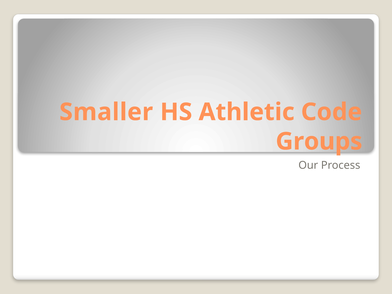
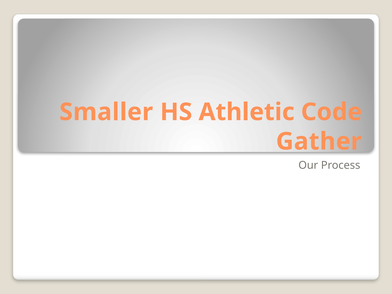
Groups: Groups -> Gather (319, 141)
